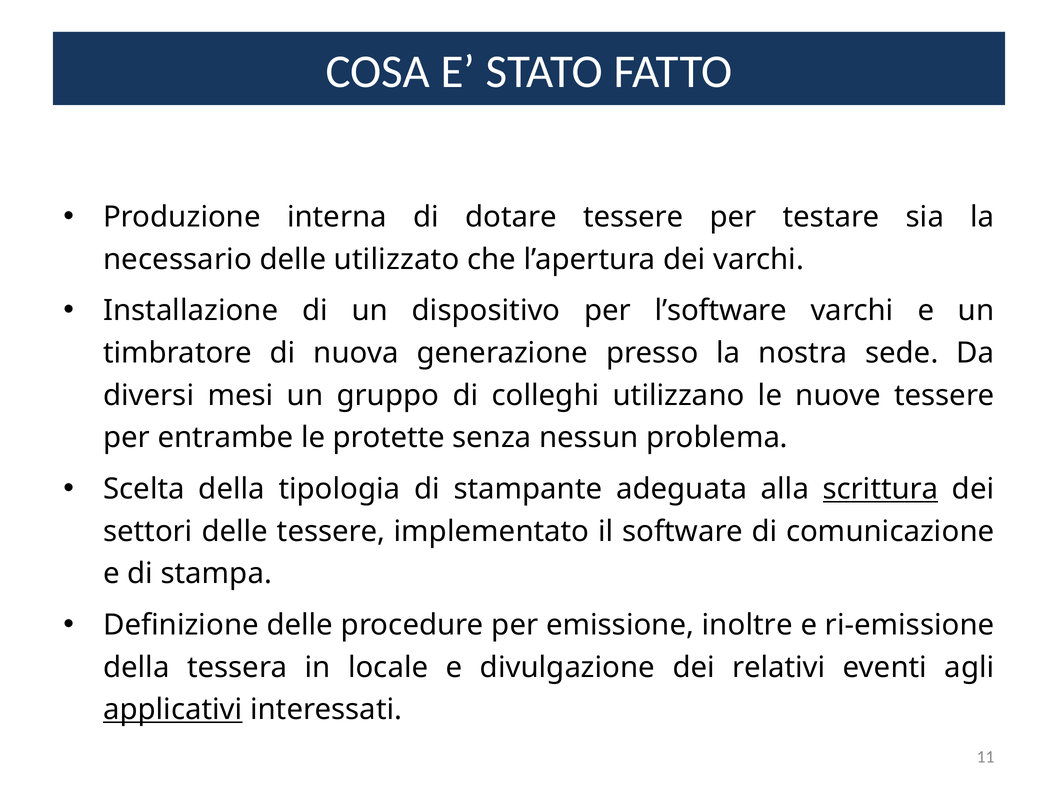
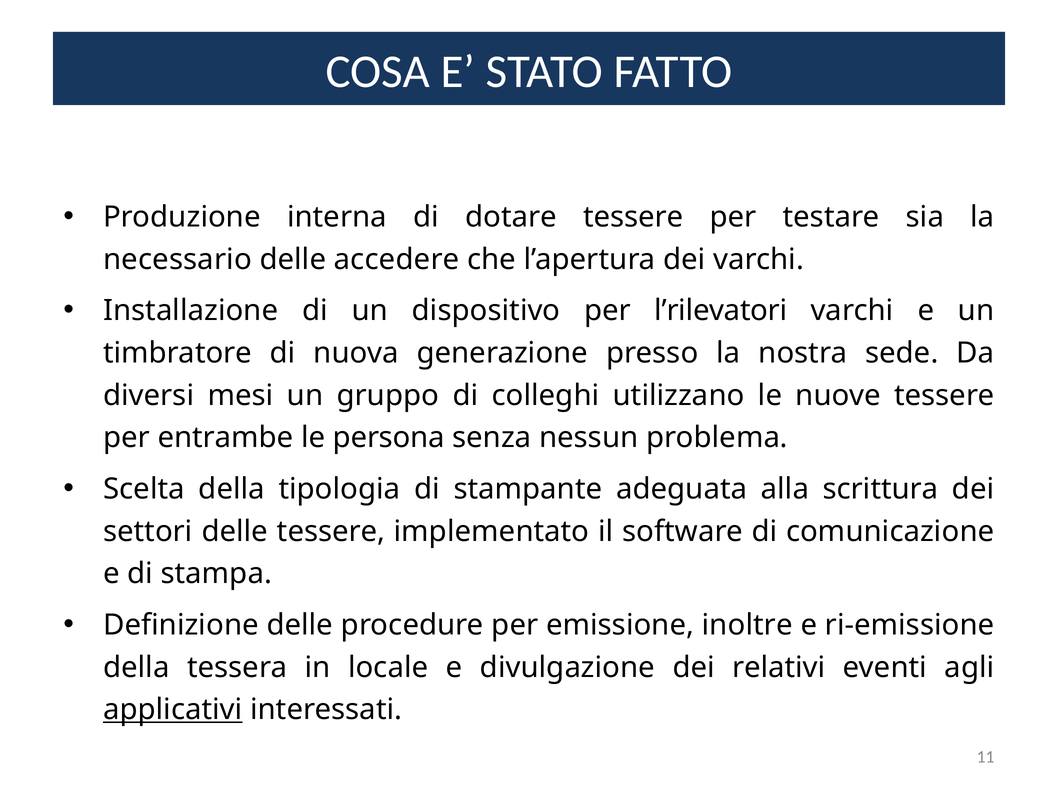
utilizzato: utilizzato -> accedere (397, 260)
l’software: l’software -> l’rilevatori (721, 311)
protette: protette -> persona (389, 438)
scrittura underline: present -> none (881, 489)
